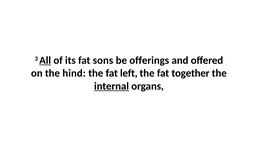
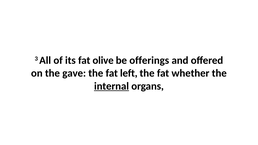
All underline: present -> none (45, 60)
sons: sons -> olive (103, 60)
hind: hind -> gave (74, 73)
together: together -> whether (190, 73)
